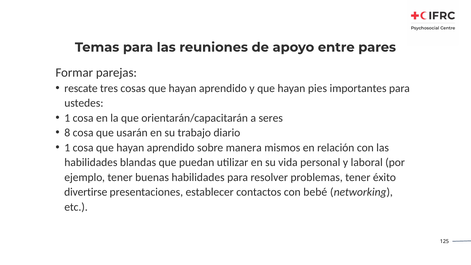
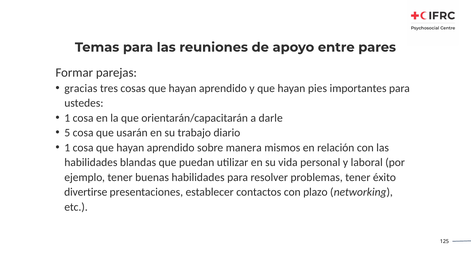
rescate: rescate -> gracias (81, 88)
seres: seres -> darle (271, 118)
8: 8 -> 5 (67, 133)
bebé: bebé -> plazo (315, 192)
